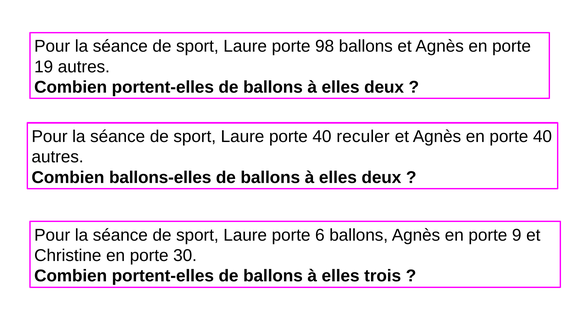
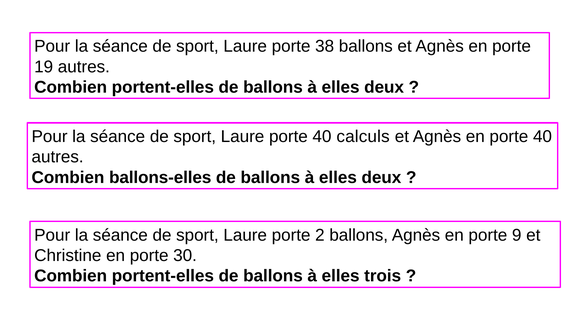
98: 98 -> 38 (325, 46)
reculer: reculer -> calculs (363, 136)
6: 6 -> 2 (320, 235)
